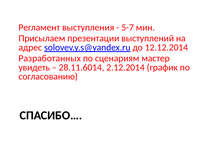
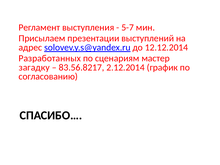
увидеть: увидеть -> загадку (34, 67)
28.11.6014: 28.11.6014 -> 83.56.8217 (82, 67)
